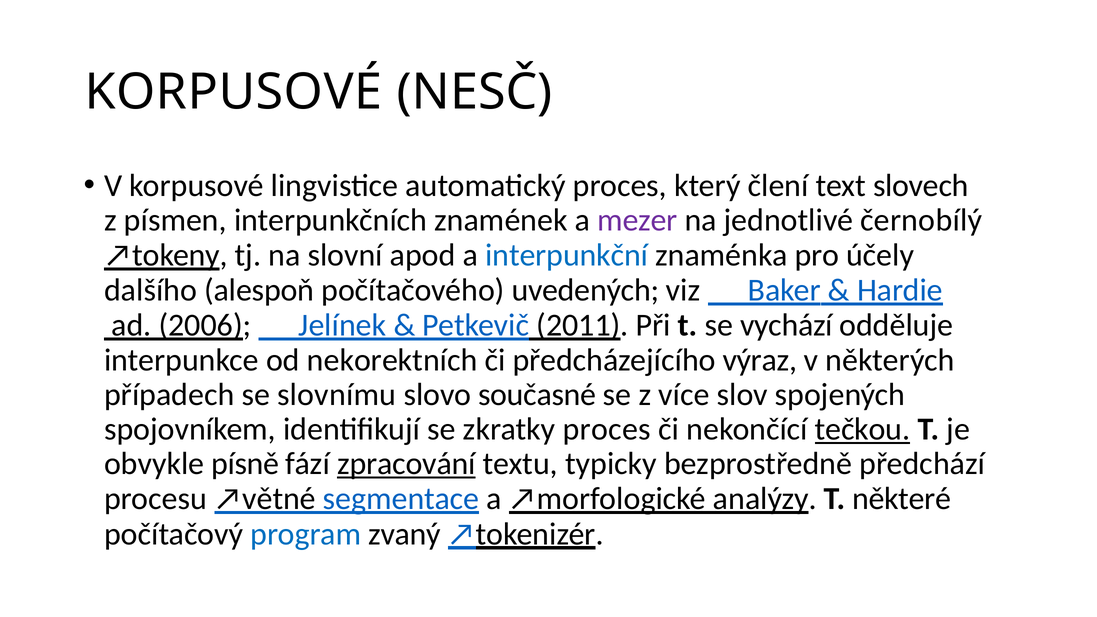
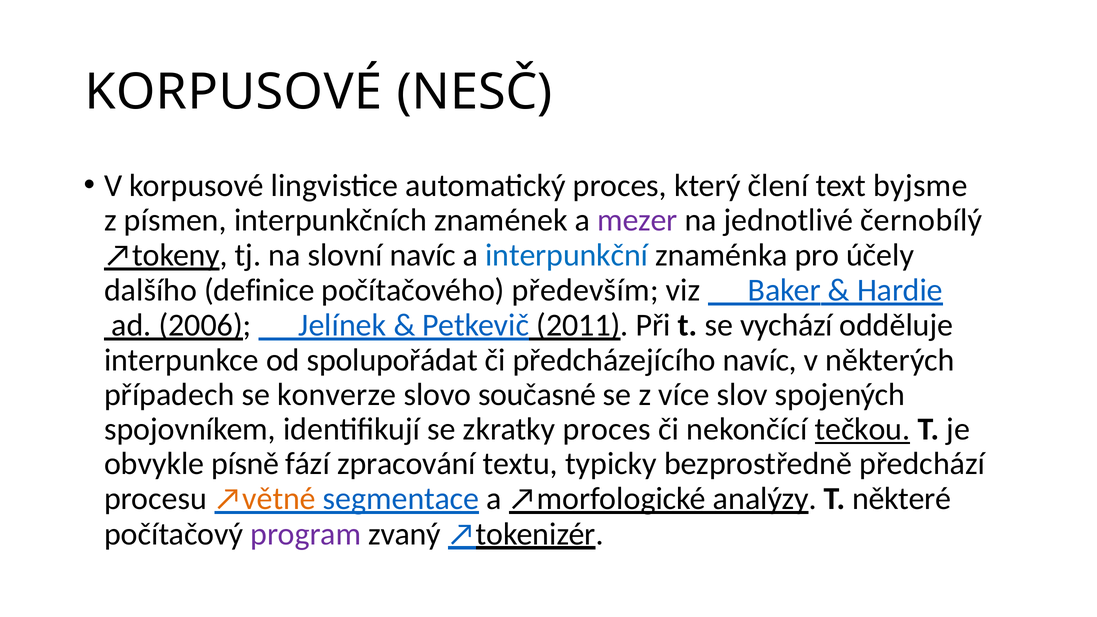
slovech: slovech -> byjsme (920, 185)
slovní apod: apod -> navíc (423, 255)
alespoň: alespoň -> definice (259, 290)
uvedených: uvedených -> především (585, 290)
nekorektních: nekorektních -> spolupořádat (392, 360)
předcházejícího výraz: výraz -> navíc (760, 360)
slovnímu: slovnímu -> konverze (337, 395)
zpracování underline: present -> none (406, 464)
↗větné colour: black -> orange (265, 499)
program colour: blue -> purple (306, 534)
